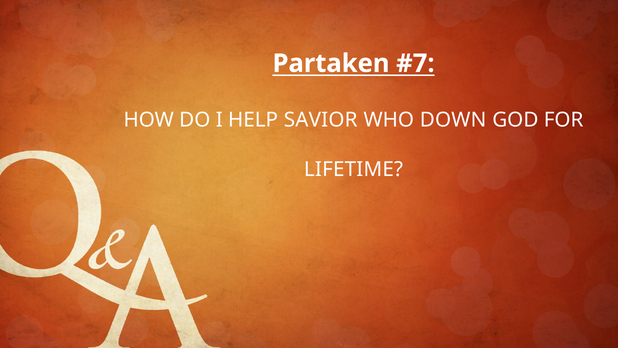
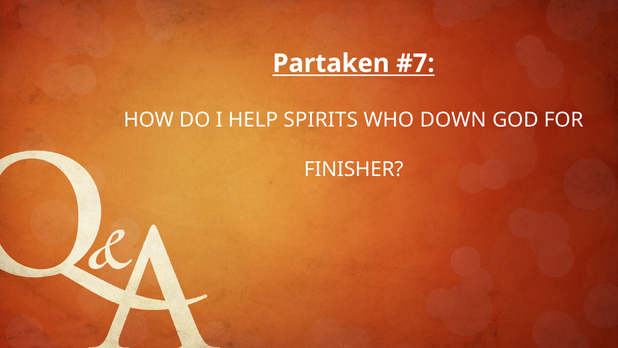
SAVIOR: SAVIOR -> SPIRITS (321, 120)
LIFETIME: LIFETIME -> FINISHER (354, 169)
